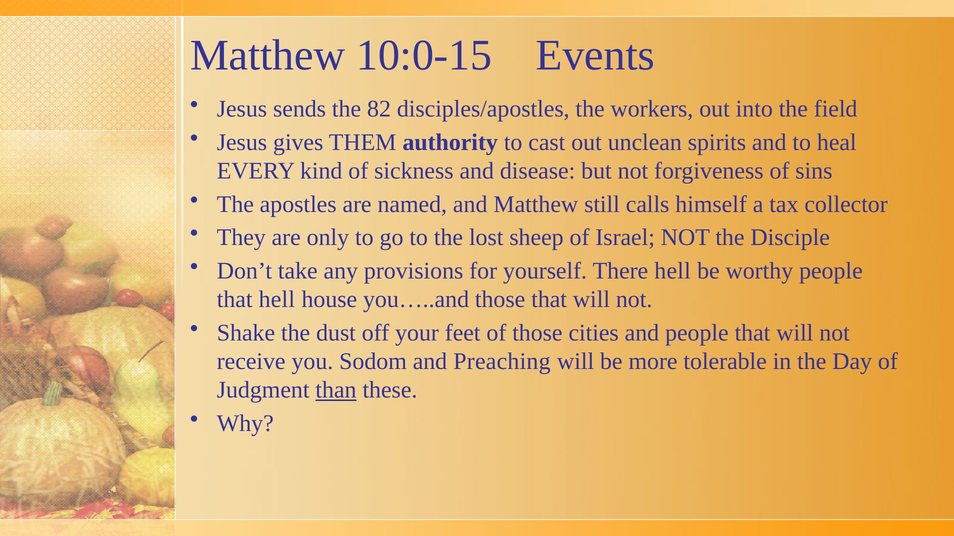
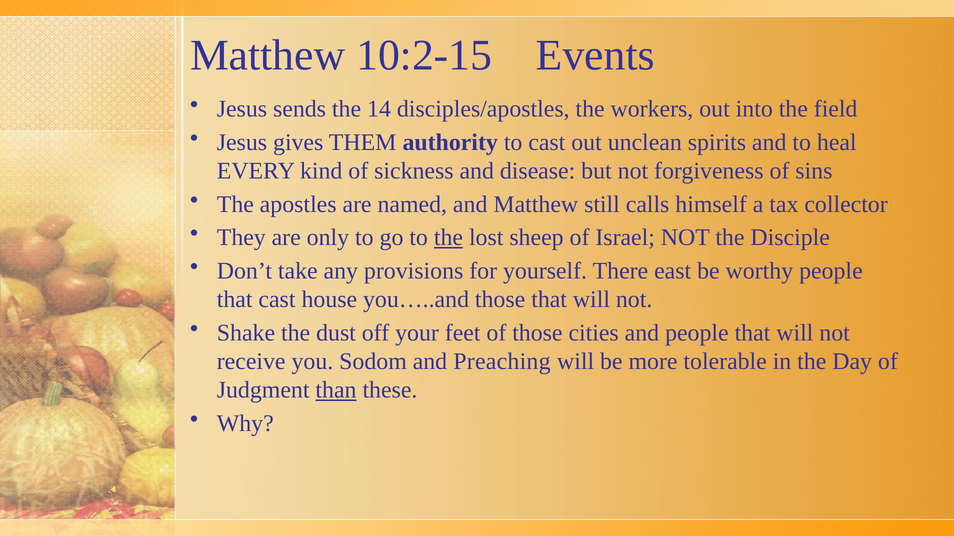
10:0-15: 10:0-15 -> 10:2-15 (424, 56)
82: 82 -> 14 (379, 109)
the underline: none -> present (448, 238)
There hell: hell -> east (673, 271)
that hell: hell -> cast (277, 300)
